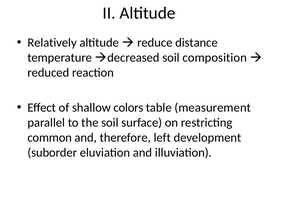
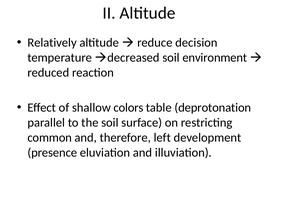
distance: distance -> decision (196, 43)
composition: composition -> environment (215, 58)
measurement: measurement -> deprotonation (213, 108)
suborder: suborder -> presence (52, 153)
